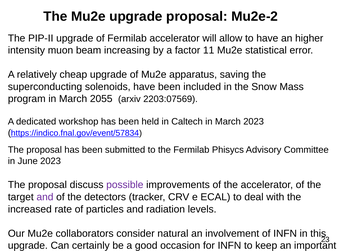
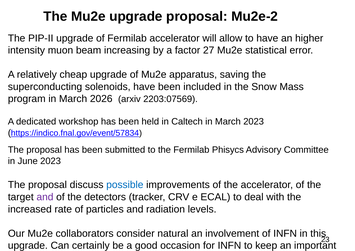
11: 11 -> 27 (209, 50)
2055: 2055 -> 2026 (101, 99)
possible colour: purple -> blue (125, 185)
